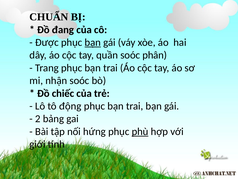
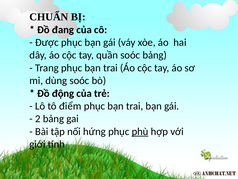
bạn underline: present -> none (93, 42)
soóc phân: phân -> bảng (155, 55)
nhận: nhận -> dùng (56, 80)
chiếc: chiếc -> động (63, 93)
động: động -> điểm (70, 106)
